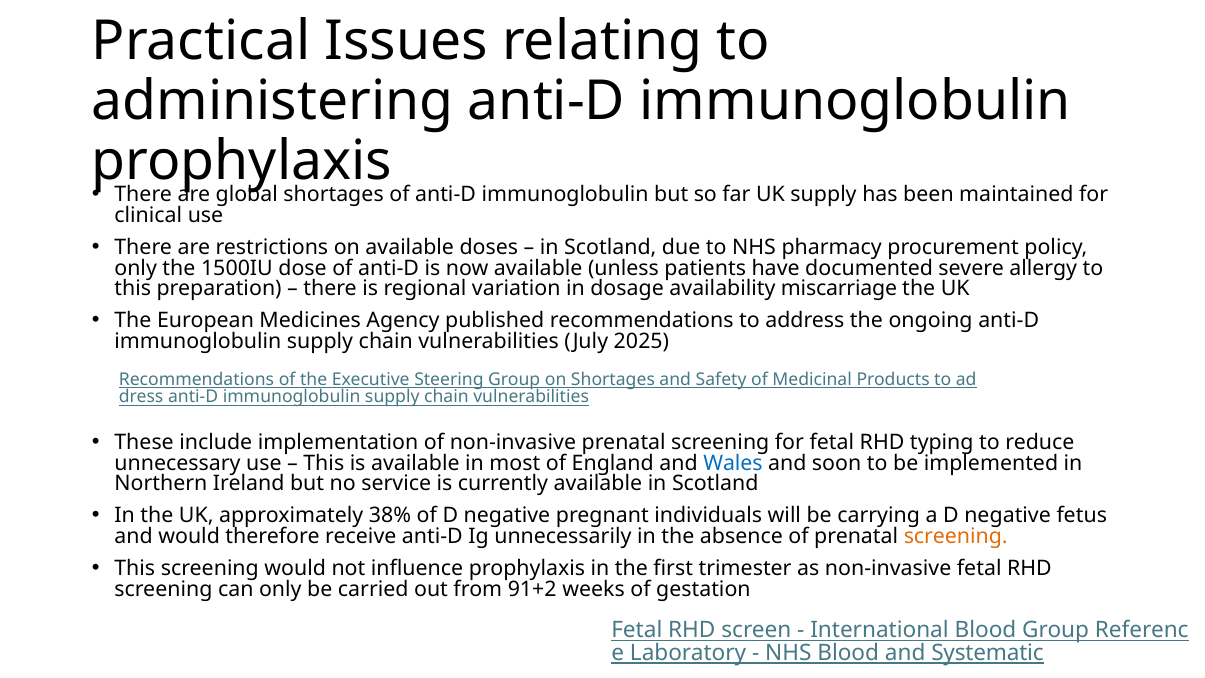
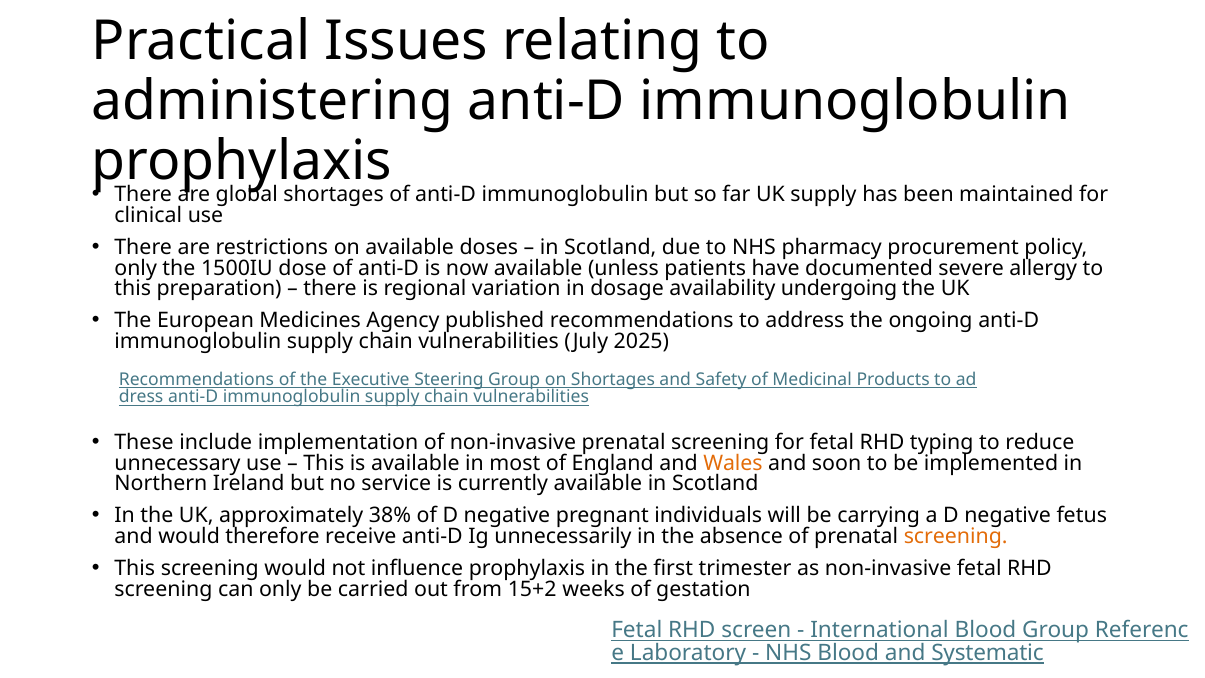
miscarriage: miscarriage -> undergoing (839, 289)
Wales colour: blue -> orange (733, 463)
91+2: 91+2 -> 15+2 (532, 589)
